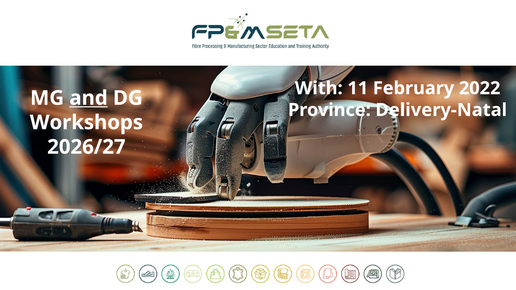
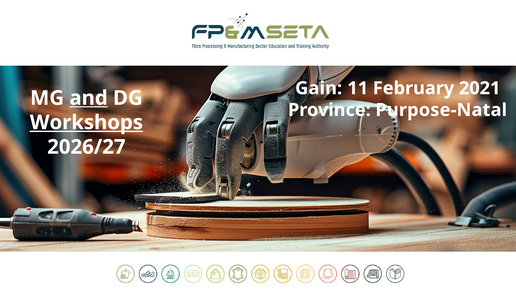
With: With -> Gain (319, 88)
2022: 2022 -> 2021 (480, 88)
Delivery-Natal: Delivery-Natal -> Purpose-Natal (441, 110)
Workshops underline: none -> present (86, 123)
